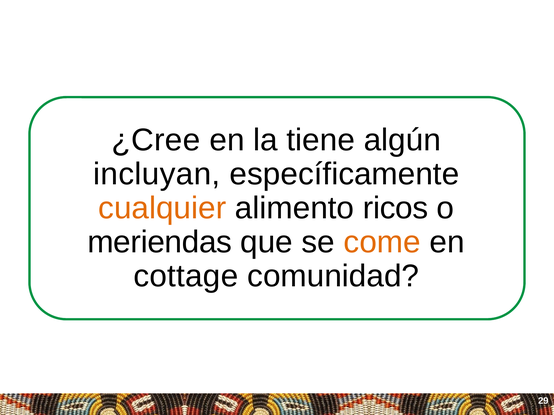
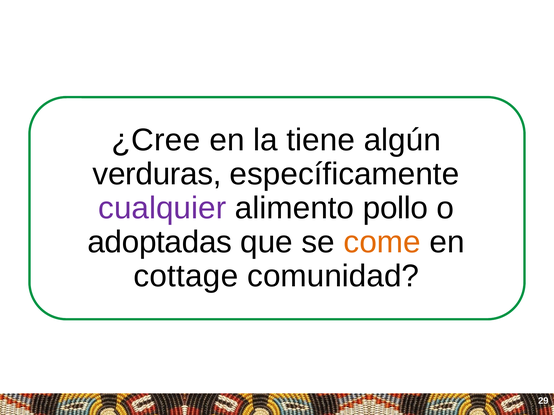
incluyan: incluyan -> verduras (157, 174)
cualquier colour: orange -> purple (162, 208)
ricos: ricos -> pollo (395, 208)
meriendas: meriendas -> adoptadas (160, 242)
